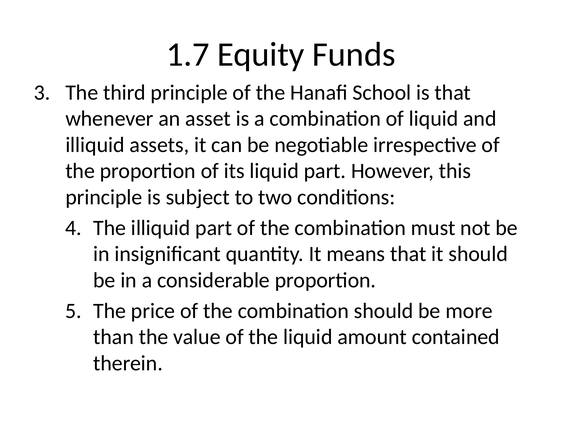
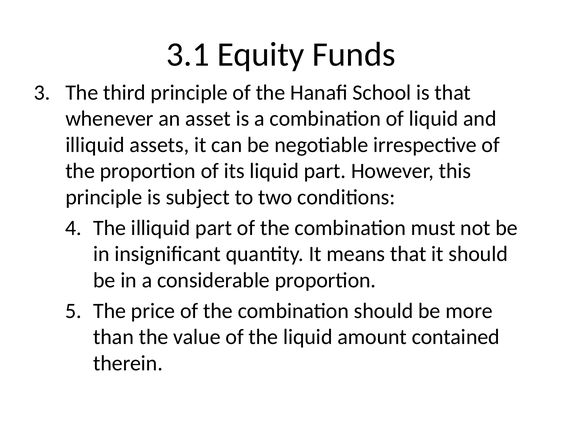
1.7: 1.7 -> 3.1 (188, 54)
